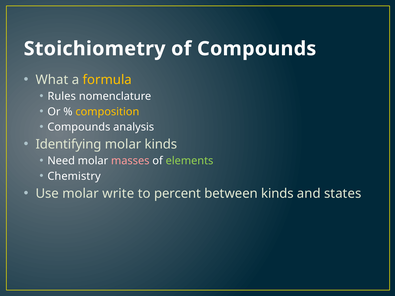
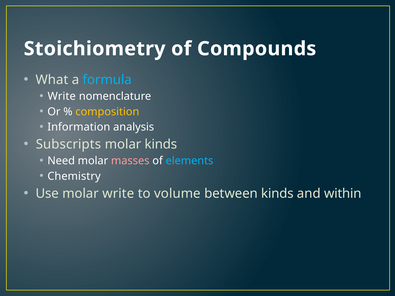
formula colour: yellow -> light blue (107, 80)
Rules: Rules -> Write (62, 96)
Compounds: Compounds -> Information (79, 127)
Identifying: Identifying -> Subscripts (68, 144)
elements colour: light green -> light blue (190, 161)
percent: percent -> volume (177, 194)
states: states -> within (343, 194)
